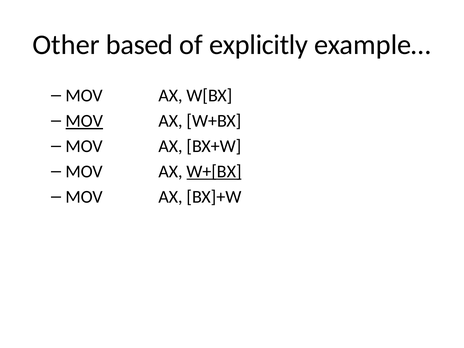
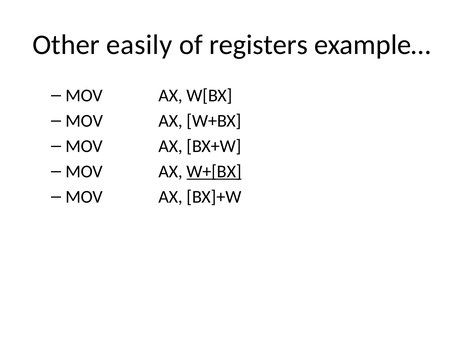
based: based -> easily (139, 45)
explicitly: explicitly -> registers (258, 45)
MOV underline: present -> none (84, 121)
